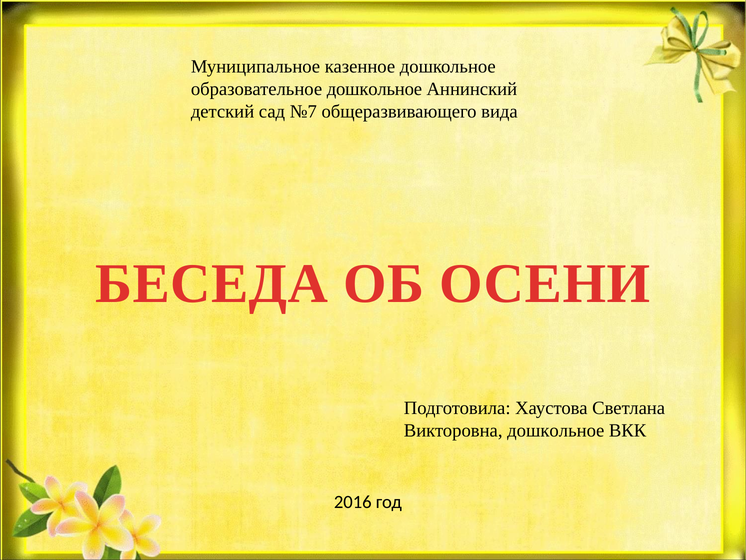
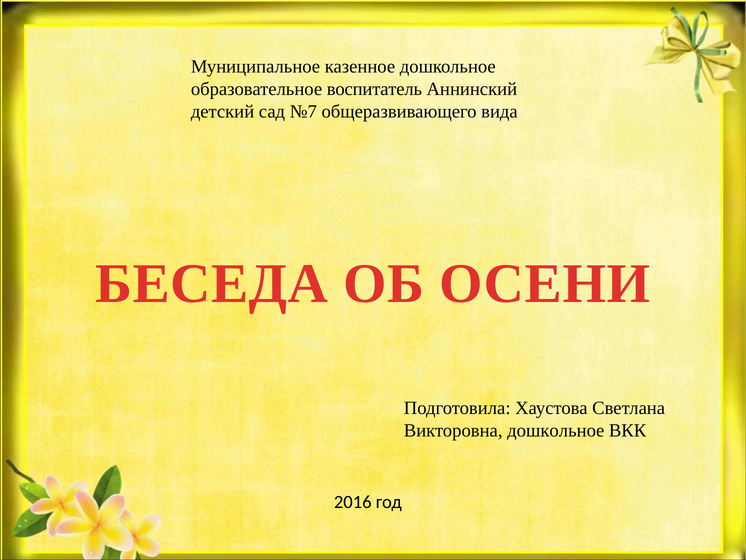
образовательное дошкольное: дошкольное -> воспитатель (374, 89)
